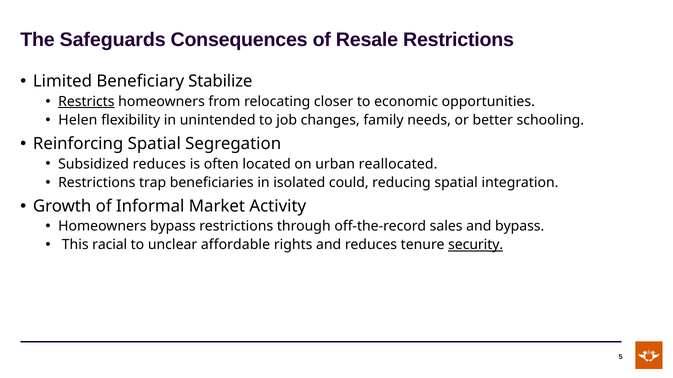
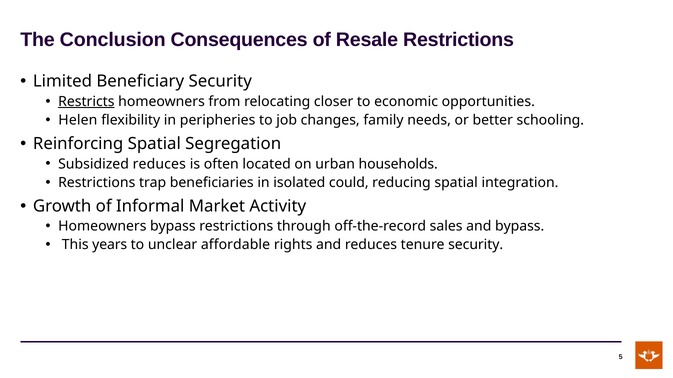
Safeguards: Safeguards -> Conclusion (113, 40)
Beneficiary Stabilize: Stabilize -> Security (220, 82)
unintended: unintended -> peripheries (218, 120)
reallocated: reallocated -> households (398, 164)
racial: racial -> years (110, 245)
security underline: present -> none (476, 245)
